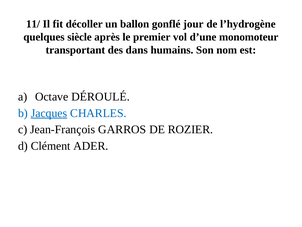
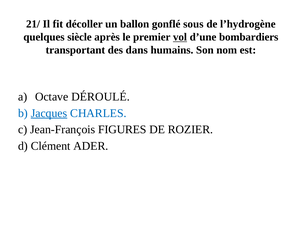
11/: 11/ -> 21/ (33, 24)
jour: jour -> sous (193, 24)
vol underline: none -> present (180, 37)
monomoteur: monomoteur -> bombardiers (249, 37)
GARROS: GARROS -> FIGURES (122, 129)
